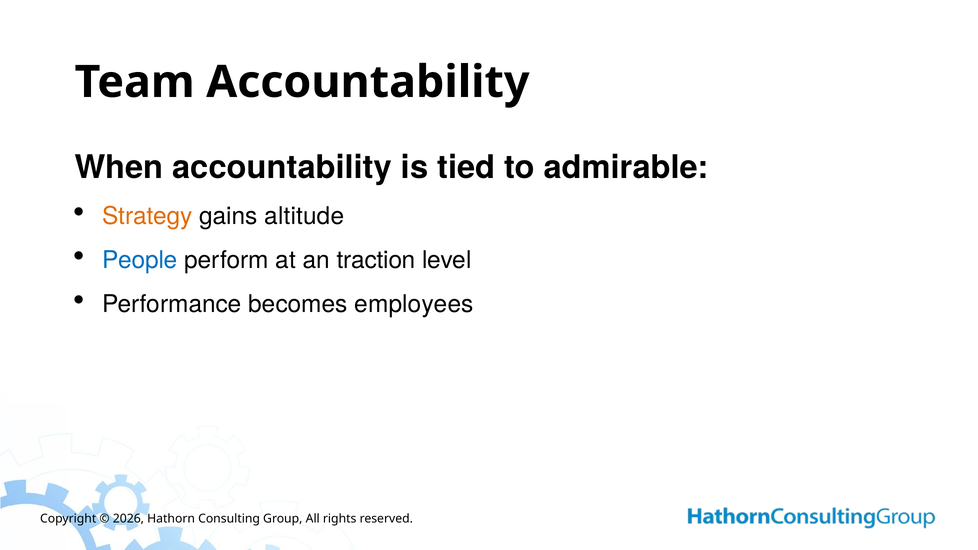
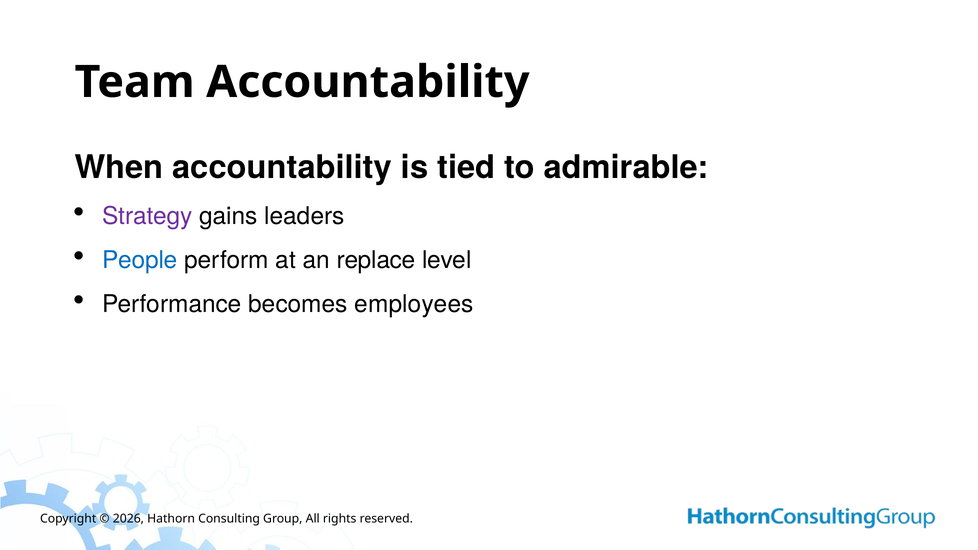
Strategy colour: orange -> purple (147, 216)
altitude: altitude -> leaders (304, 216)
traction: traction -> replace (376, 260)
